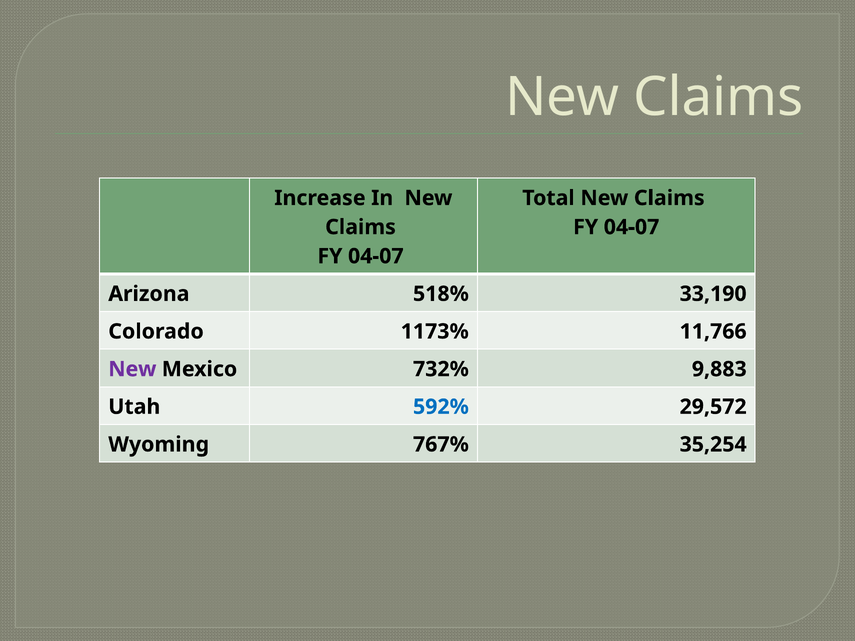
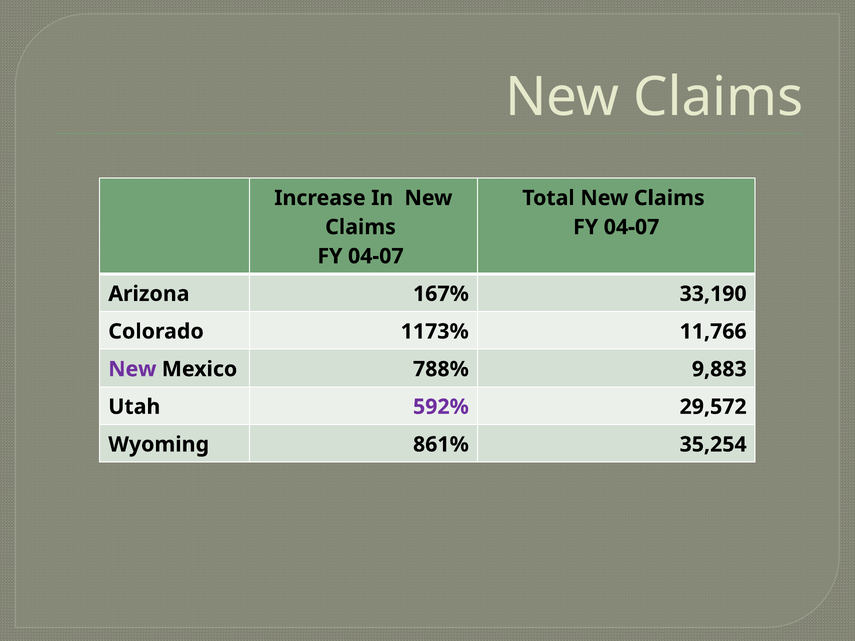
518%: 518% -> 167% (441, 294)
732%: 732% -> 788% (441, 369)
592% colour: blue -> purple (441, 407)
767%: 767% -> 861% (441, 445)
